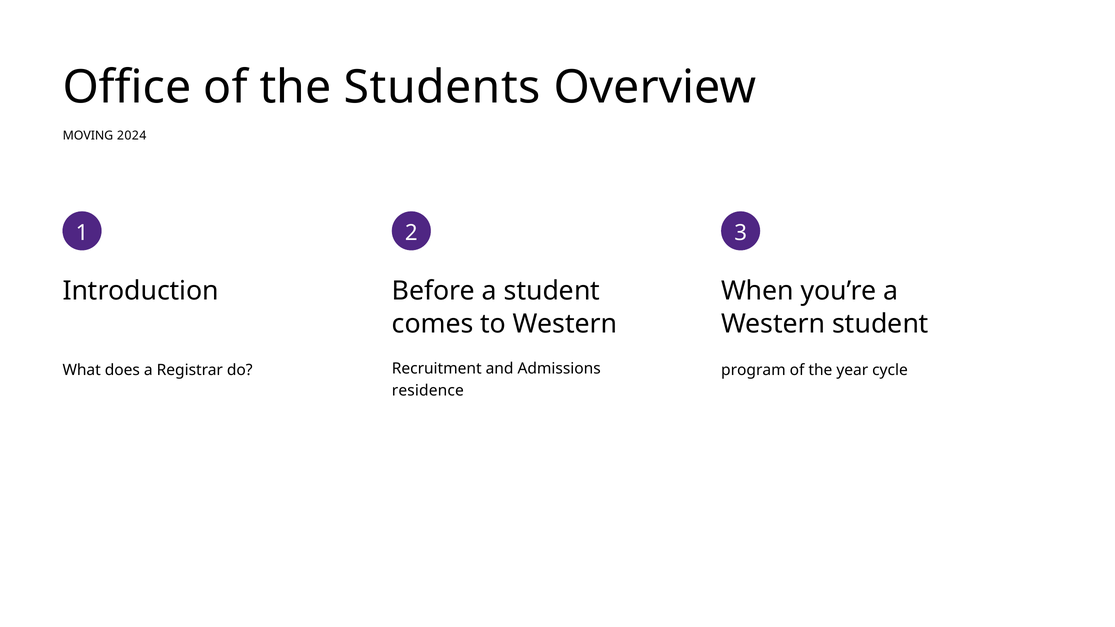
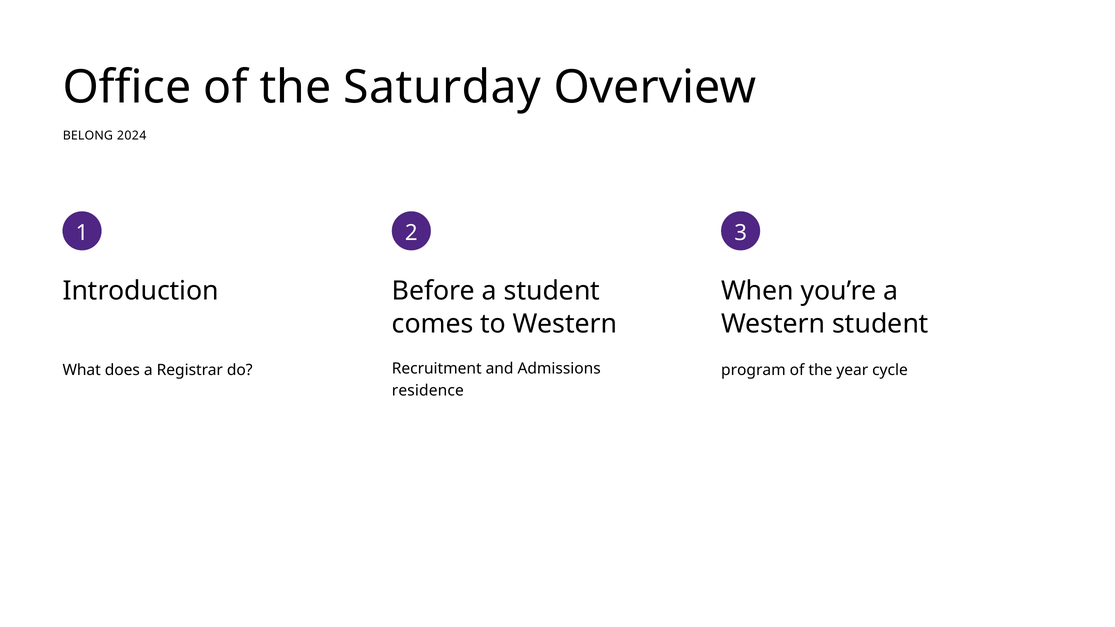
Students: Students -> Saturday (442, 87)
MOVING: MOVING -> BELONG (88, 136)
